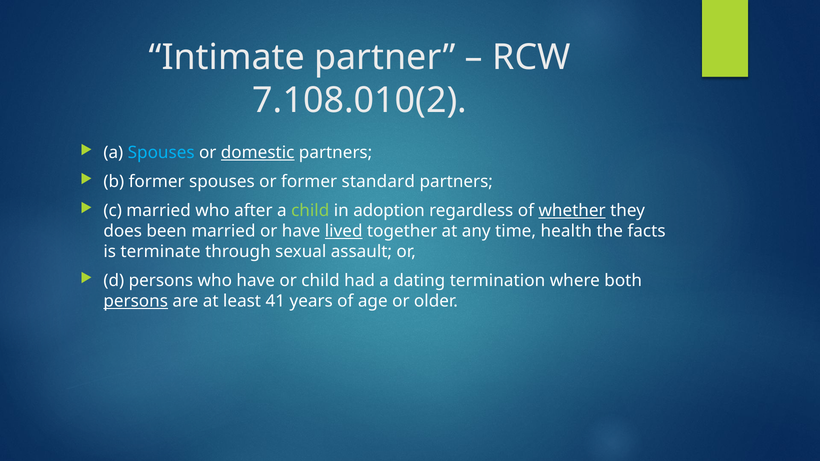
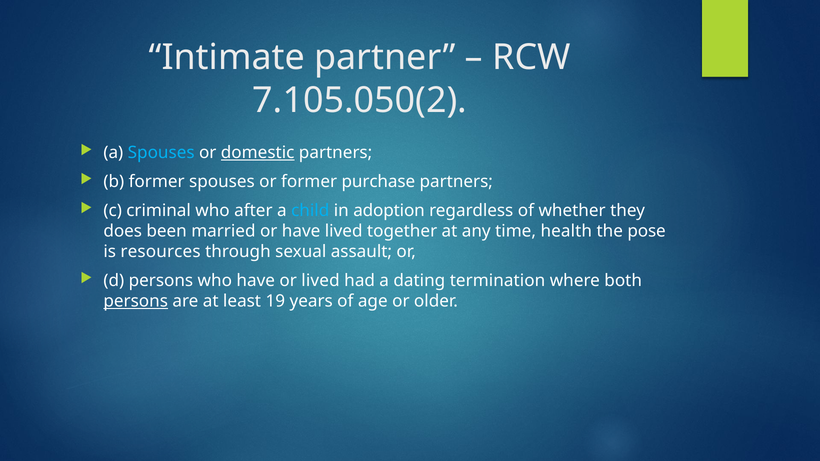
7.108.010(2: 7.108.010(2 -> 7.105.050(2 (360, 101)
standard: standard -> purchase (378, 182)
c married: married -> criminal (159, 211)
child colour: light green -> light blue (310, 211)
whether underline: present -> none (572, 211)
lived underline: present -> none (344, 231)
facts: facts -> pose (647, 231)
terminate: terminate -> resources (161, 252)
or child: child -> lived (320, 281)
41: 41 -> 19 (275, 301)
